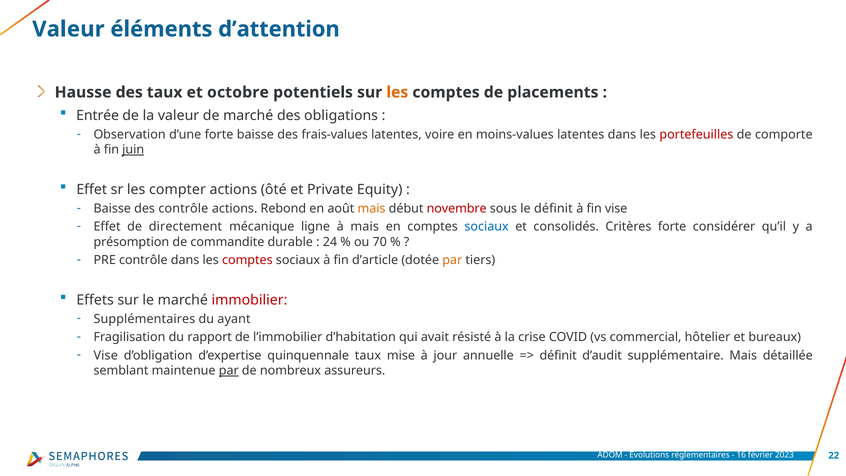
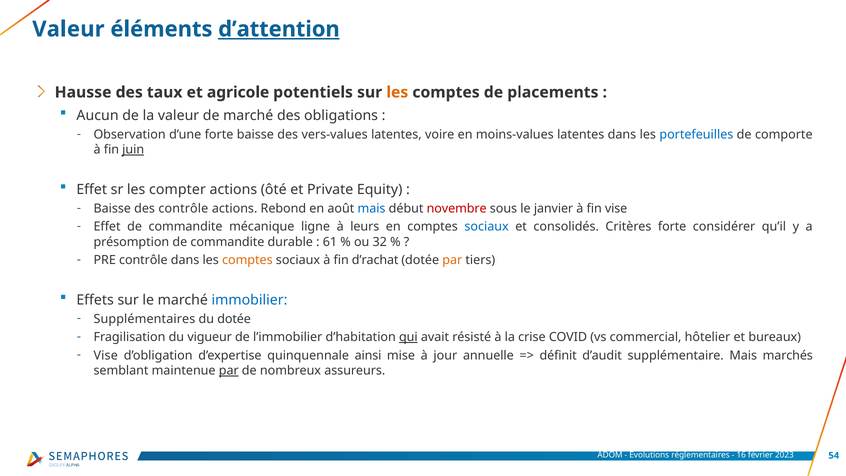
d’attention underline: none -> present (279, 29)
octobre: octobre -> agricole (238, 92)
Entrée: Entrée -> Aucun (98, 116)
frais-values: frais-values -> vers-values (335, 135)
portefeuilles colour: red -> blue (696, 135)
mais colour: orange -> blue (372, 209)
le définit: définit -> janvier (554, 209)
Effet de directement: directement -> commandite (186, 227)
à mais: mais -> leurs (365, 227)
24: 24 -> 61 (330, 242)
70: 70 -> 32 (380, 242)
comptes colour: red -> orange (247, 260)
d’article: d’article -> d’rachat (375, 260)
immobilier colour: red -> blue (250, 300)
du ayant: ayant -> dotée (234, 319)
rapport: rapport -> vigueur (210, 337)
qui underline: none -> present (408, 337)
quinquennale taux: taux -> ainsi (368, 355)
détaillée: détaillée -> marchés (788, 355)
22: 22 -> 54 (834, 455)
